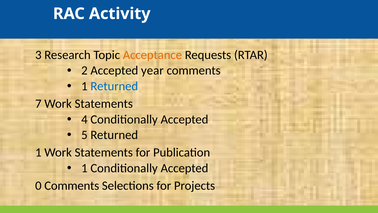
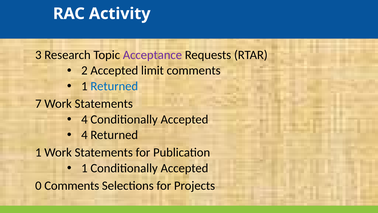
Acceptance colour: orange -> purple (152, 55)
year: year -> limit (152, 70)
5: 5 -> 4 (84, 135)
